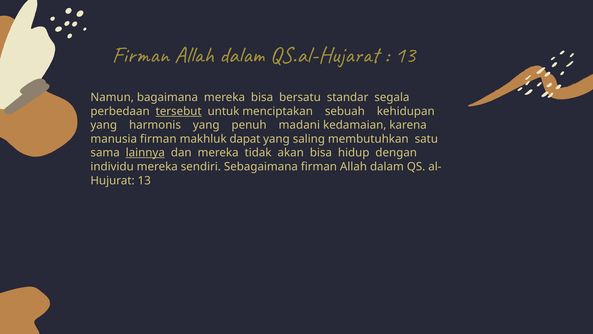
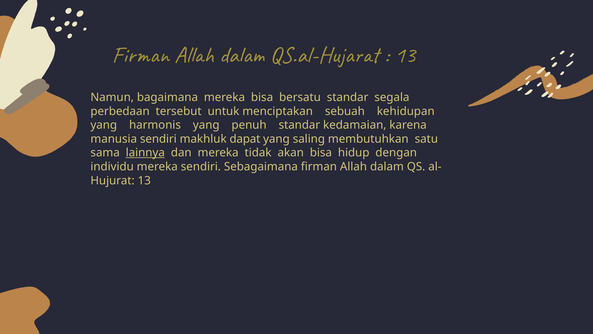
tersebut underline: present -> none (179, 111)
penuh madani: madani -> standar (299, 125)
manusia firman: firman -> sendiri (158, 139)
